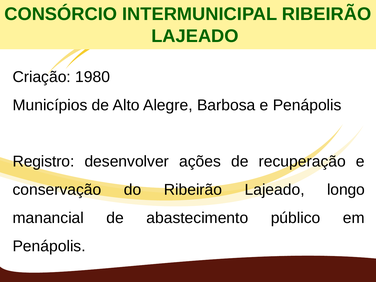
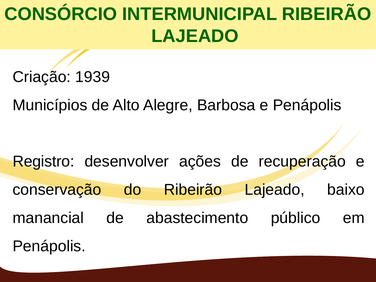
1980: 1980 -> 1939 (93, 77)
longo: longo -> baixo (346, 190)
